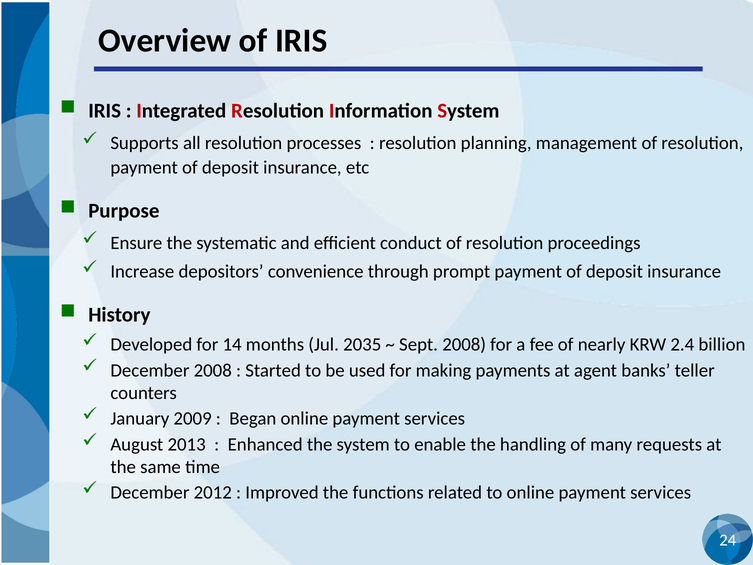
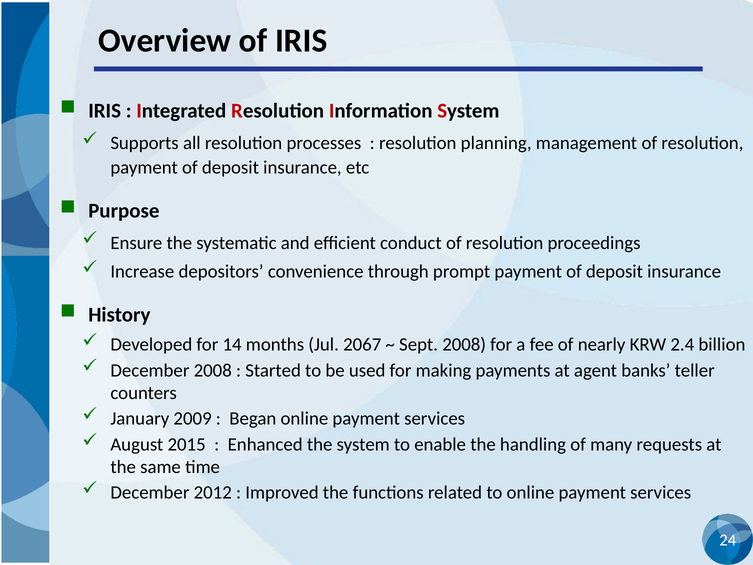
2035: 2035 -> 2067 (362, 344)
2013: 2013 -> 2015 (187, 444)
